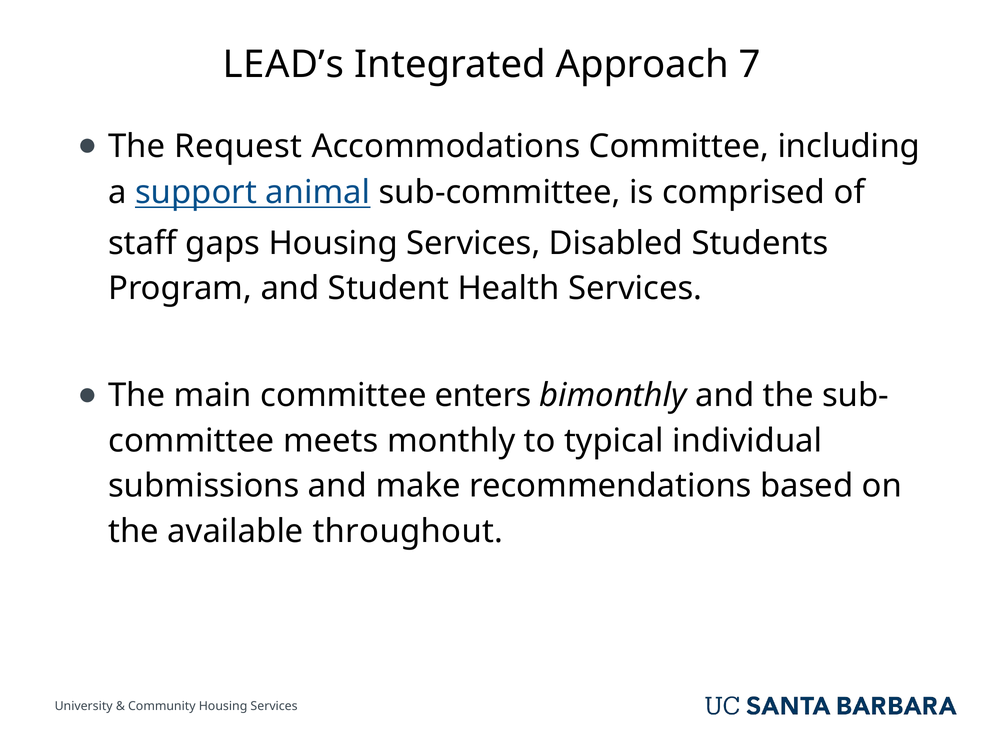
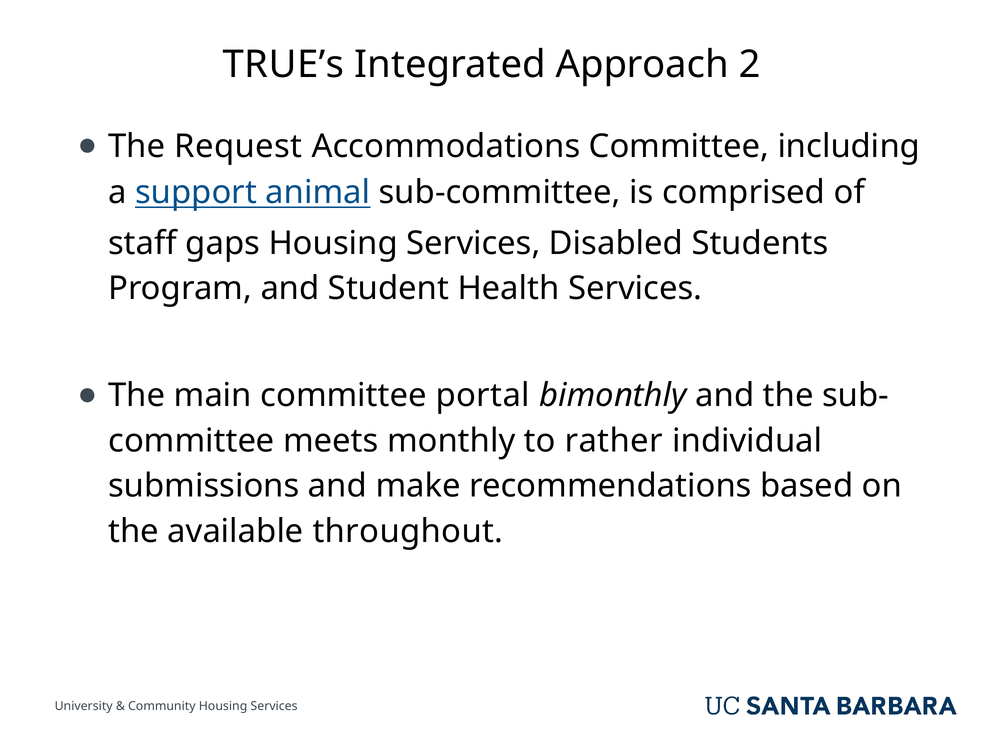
LEAD’s: LEAD’s -> TRUE’s (283, 65)
7: 7 -> 2 (750, 65)
enters: enters -> portal (483, 396)
typical: typical -> rather (614, 441)
